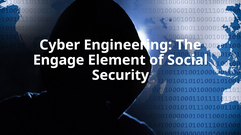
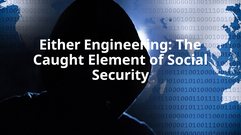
Cyber: Cyber -> Either (60, 45)
Engage: Engage -> Caught (59, 60)
